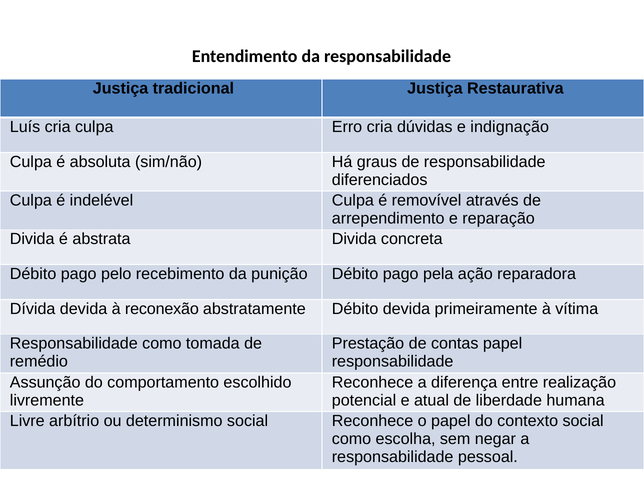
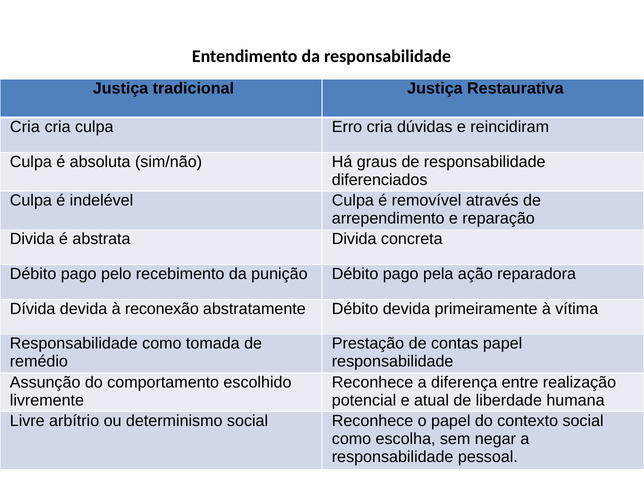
Luís: Luís -> Cria (25, 127)
indignação: indignação -> reincidiram (510, 127)
